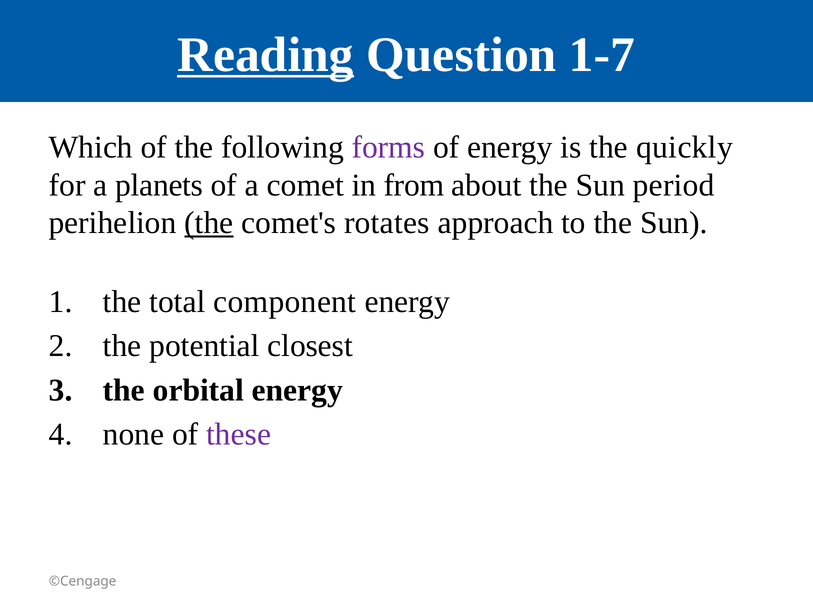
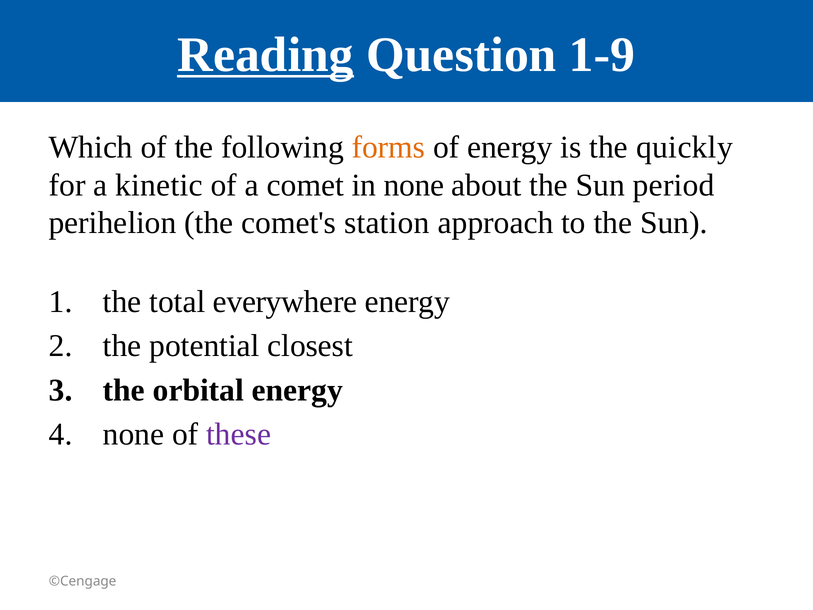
1-7: 1-7 -> 1-9 (602, 55)
forms colour: purple -> orange (388, 147)
planets: planets -> kinetic (159, 185)
in from: from -> none (414, 185)
the underline: present -> none (209, 223)
rotates: rotates -> station (387, 223)
component: component -> everywhere (285, 302)
